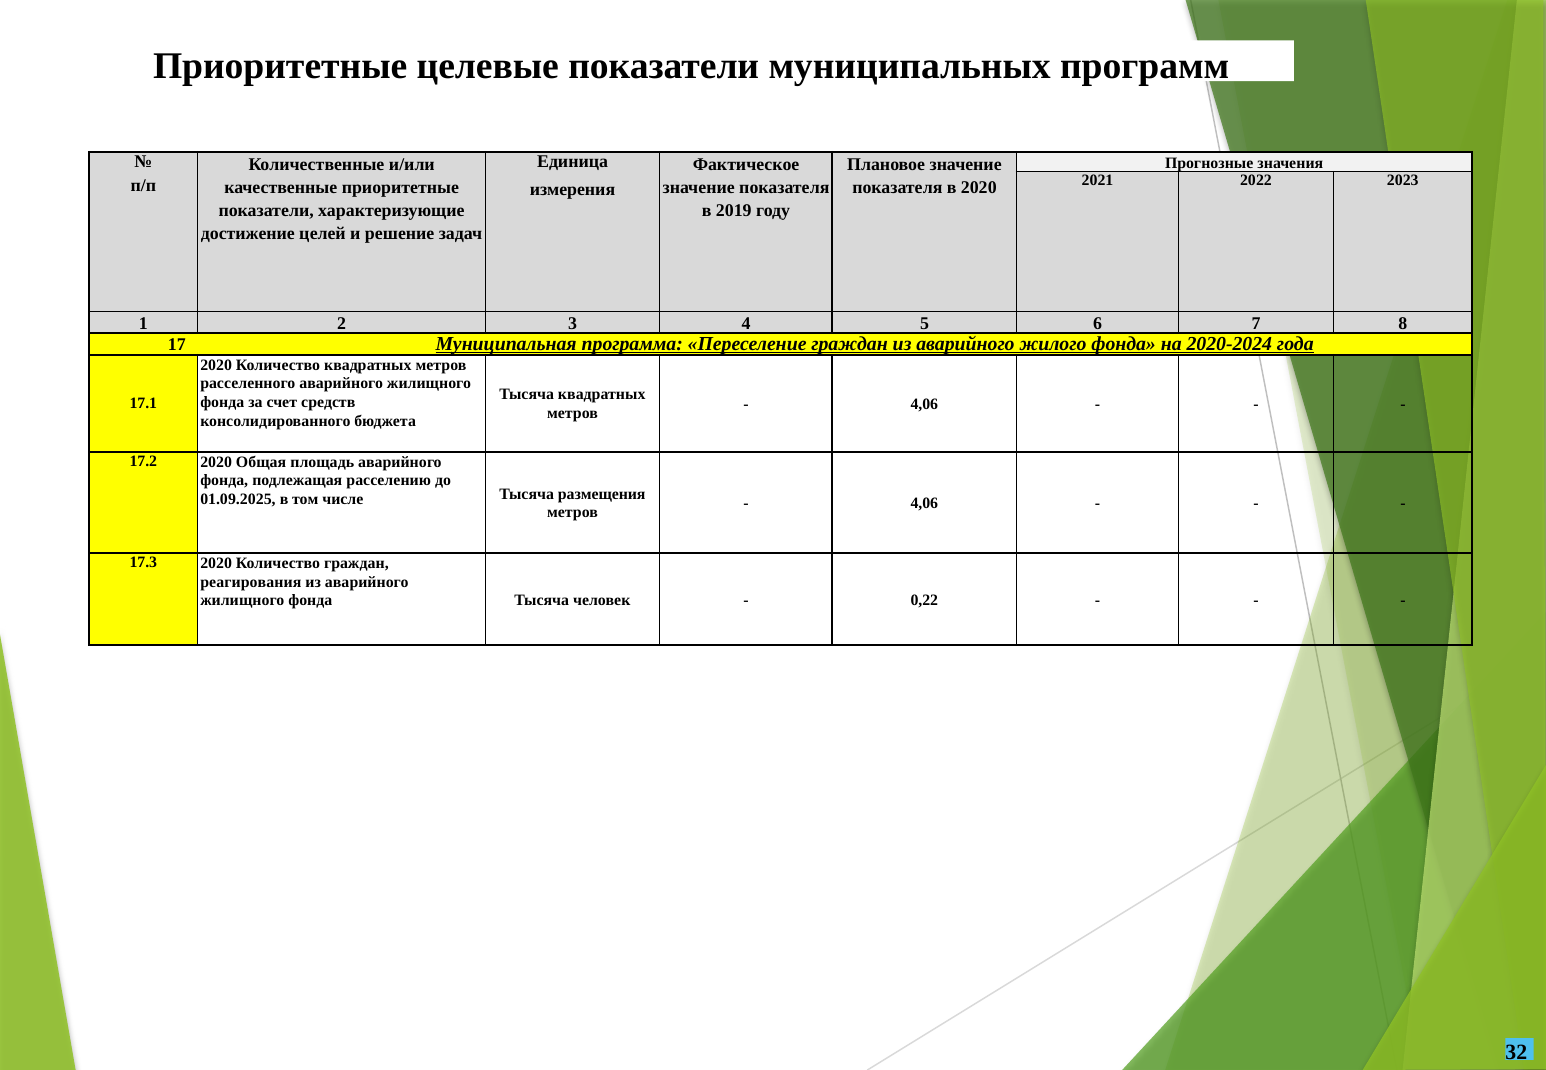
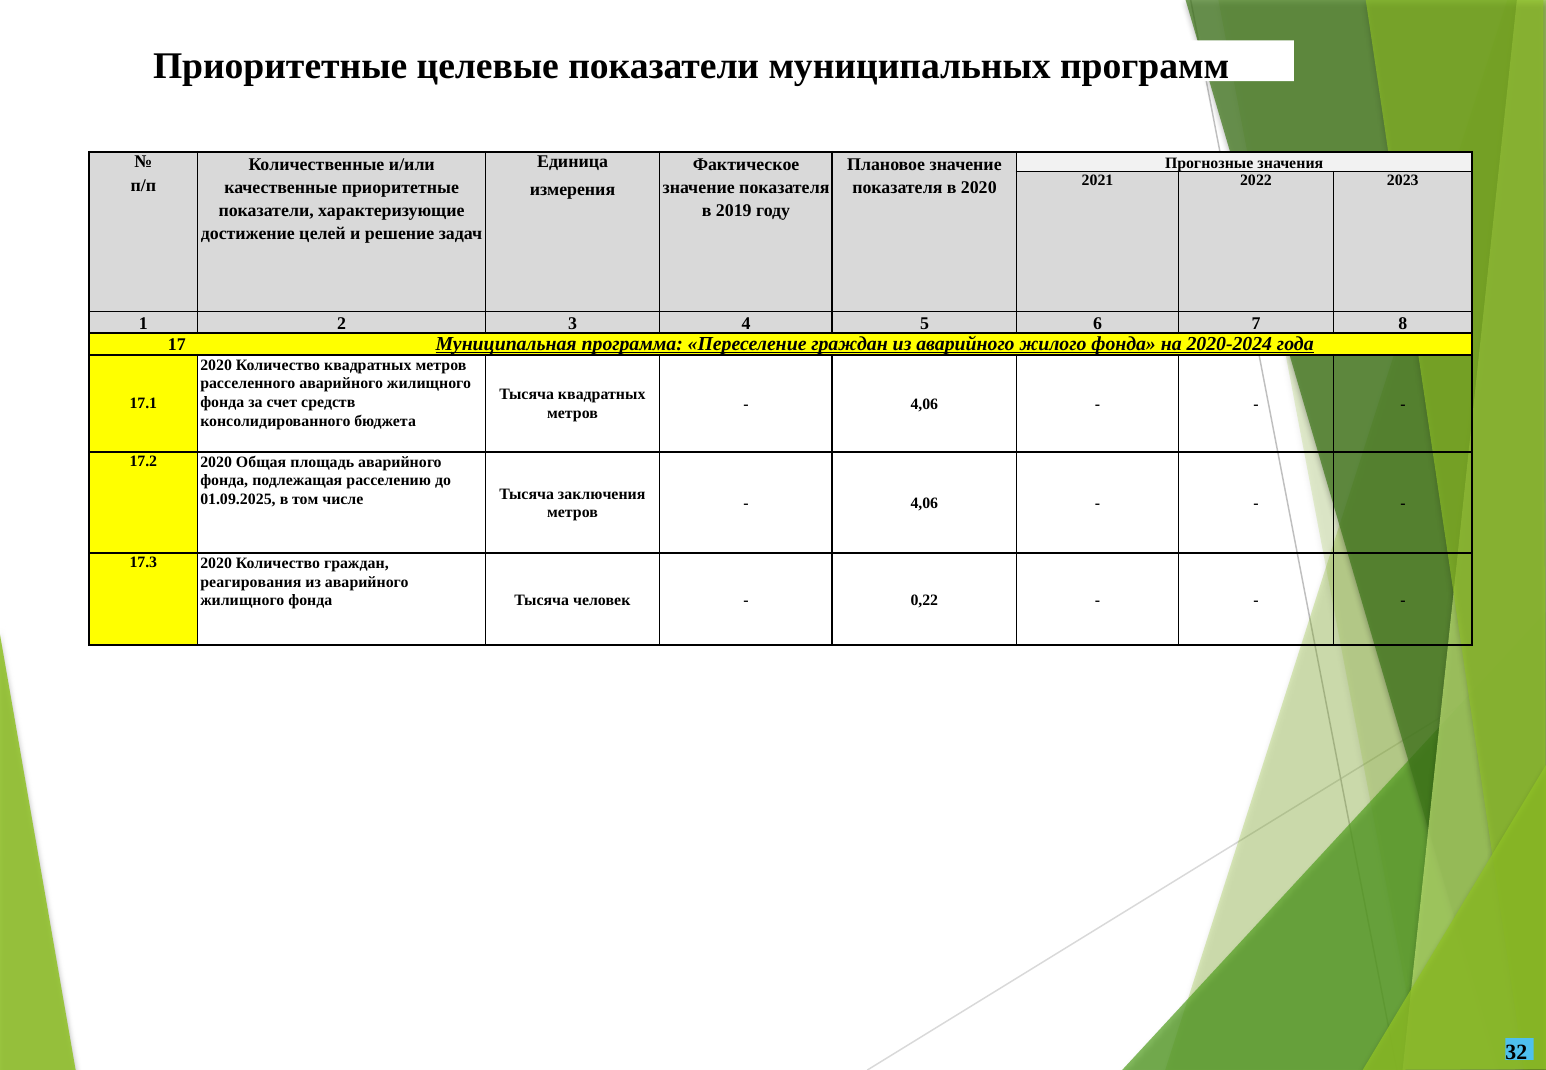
размещения: размещения -> заключения (602, 494)
